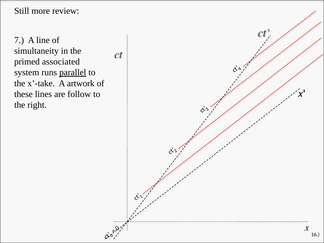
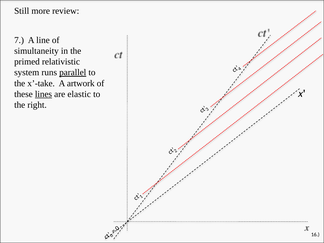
associated: associated -> relativistic (61, 62)
lines underline: none -> present (43, 94)
follow: follow -> elastic (79, 94)
